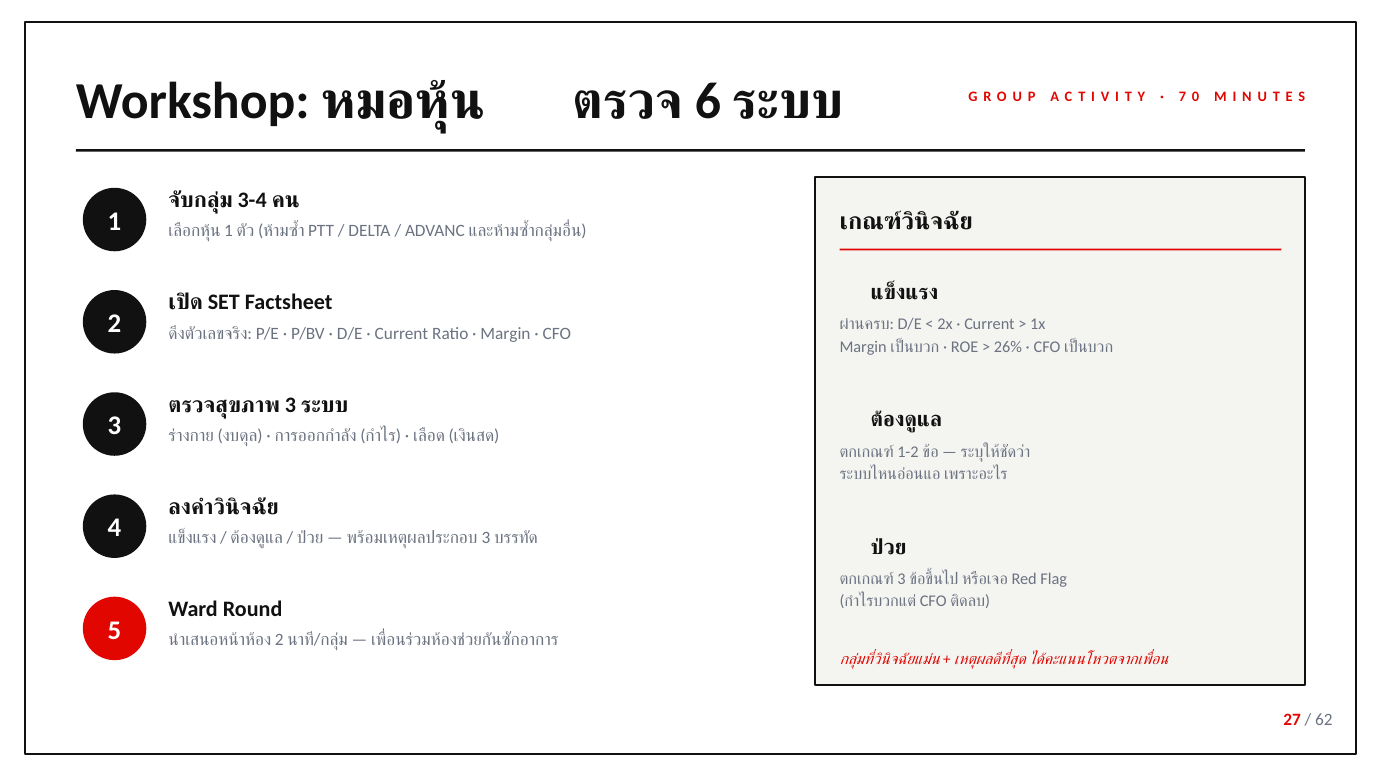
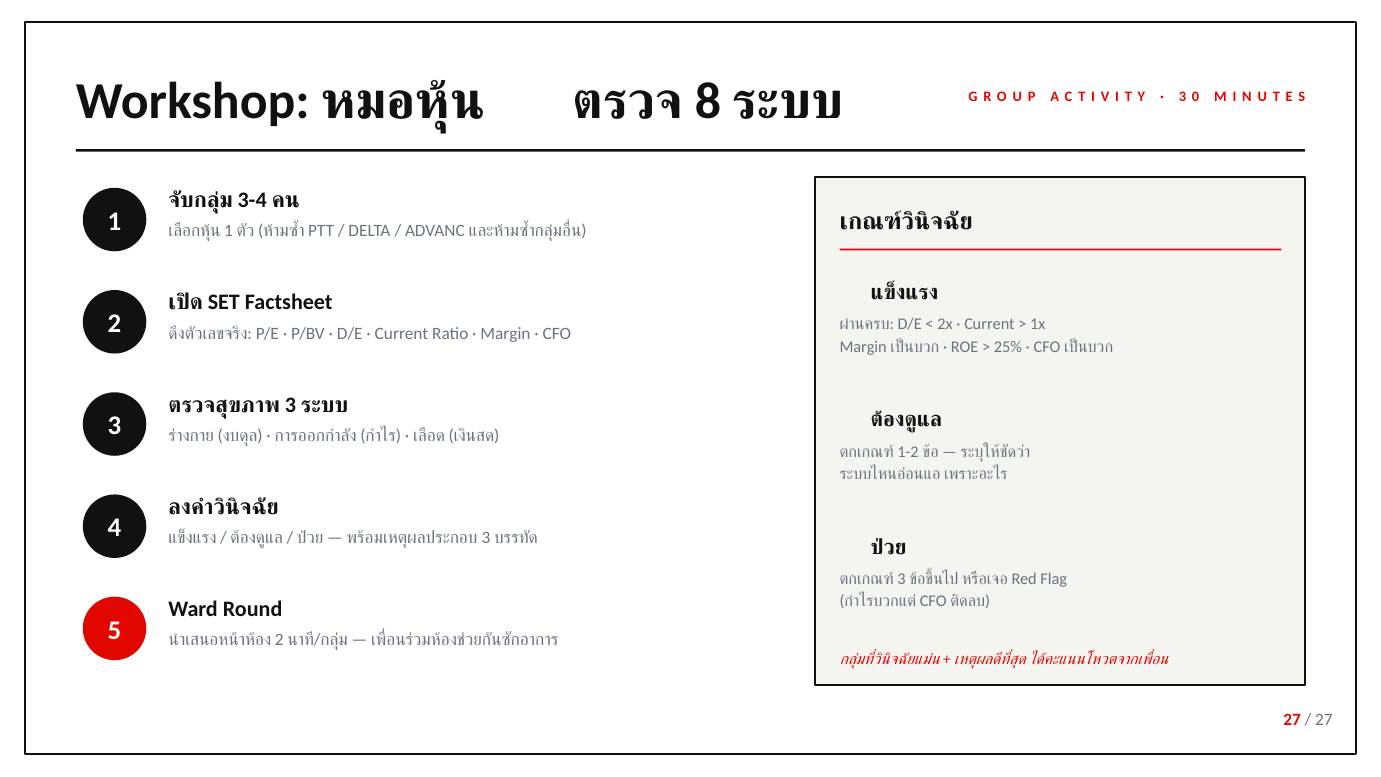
6: 6 -> 8 (708, 102)
7: 7 -> 3 (1182, 96)
26%: 26% -> 25% (1008, 347)
62: 62 -> 27 (1324, 719)
